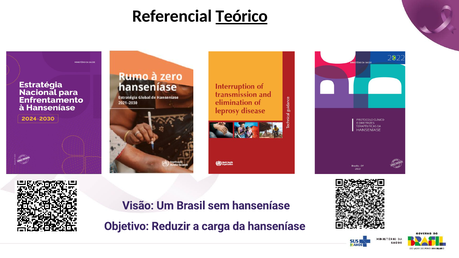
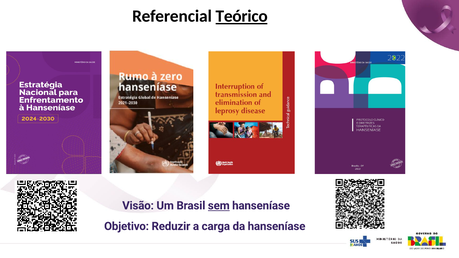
sem underline: none -> present (219, 206)
